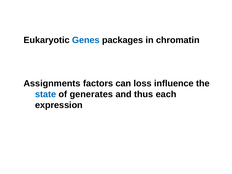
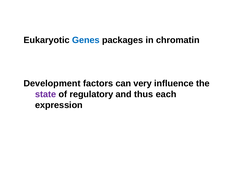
Assignments: Assignments -> Development (52, 83)
loss: loss -> very (143, 83)
state colour: blue -> purple (46, 94)
generates: generates -> regulatory (91, 94)
